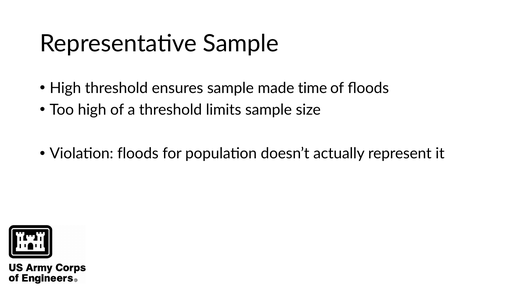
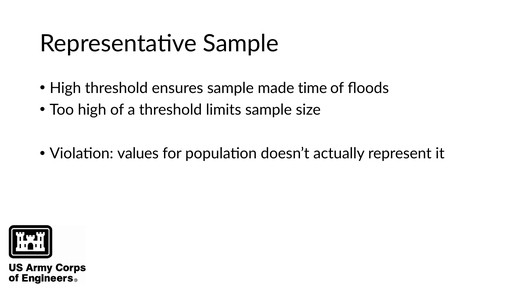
Violation floods: floods -> values (138, 154)
